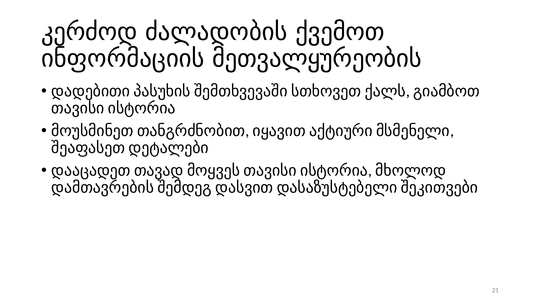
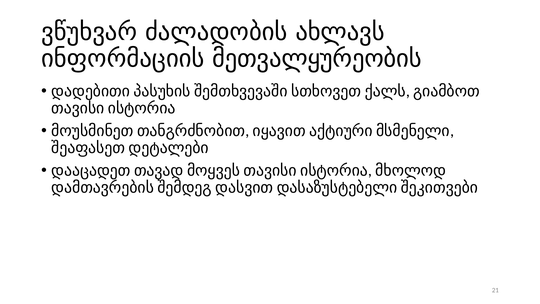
კერძოდ: კერძოდ -> ვწუხვარ (89, 32)
ქვემოთ: ქვემოთ -> ახლავს (340, 32)
